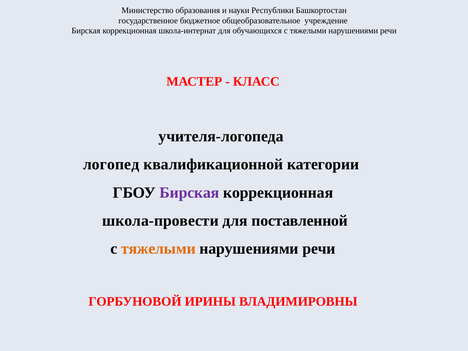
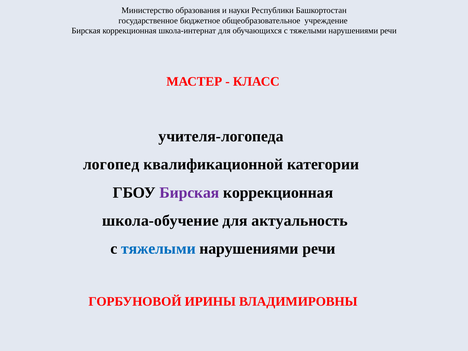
школа-провести: школа-провести -> школа-обучение (160, 221)
поставленной: поставленной -> актуальность (300, 221)
тяжелыми colour: orange -> blue (158, 249)
